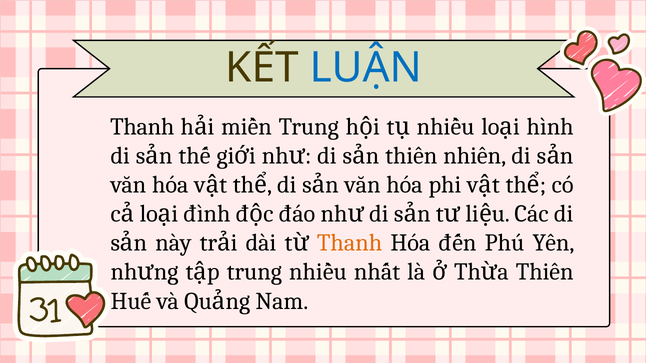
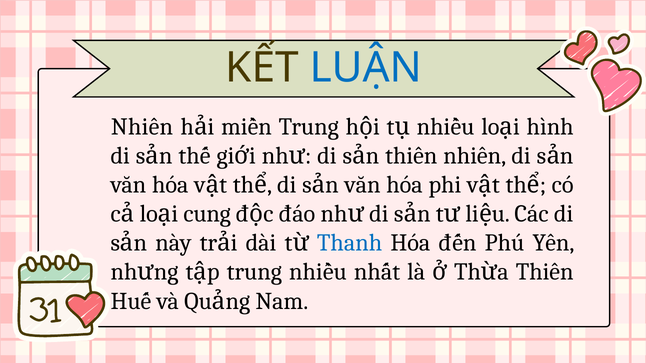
Thanh: Thanh -> Nhiên (142, 127)
đình: đình -> cung (207, 214)
Thanh colour: orange -> blue (350, 243)
